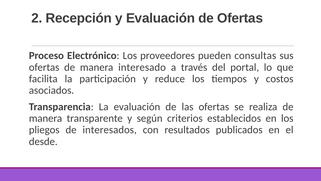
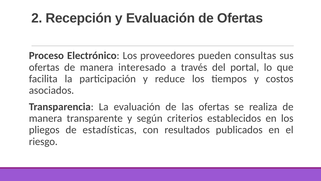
interesados: interesados -> estadísticas (110, 130)
desde: desde -> riesgo (43, 141)
